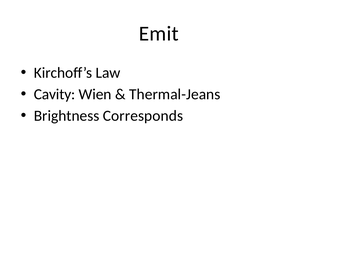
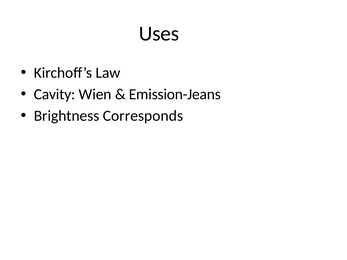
Emit: Emit -> Uses (159, 34)
Thermal-Jeans: Thermal-Jeans -> Emission-Jeans (175, 94)
